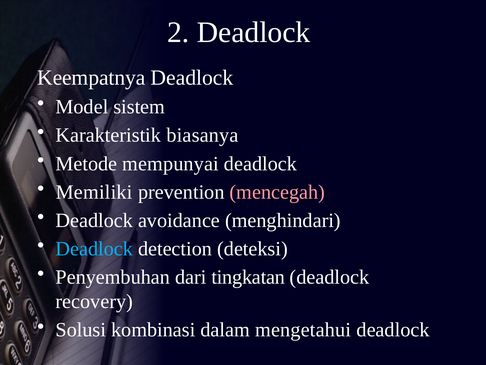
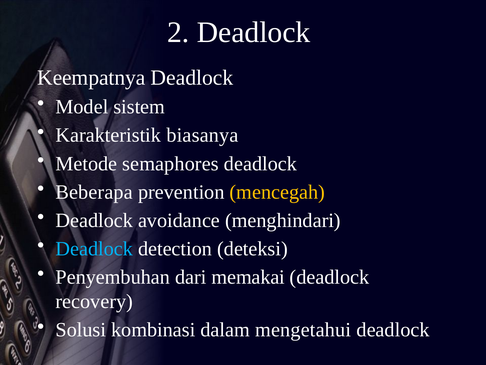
mempunyai: mempunyai -> semaphores (171, 163)
Memiliki: Memiliki -> Beberapa (94, 192)
mencegah colour: pink -> yellow (277, 192)
tingkatan: tingkatan -> memakai (248, 277)
